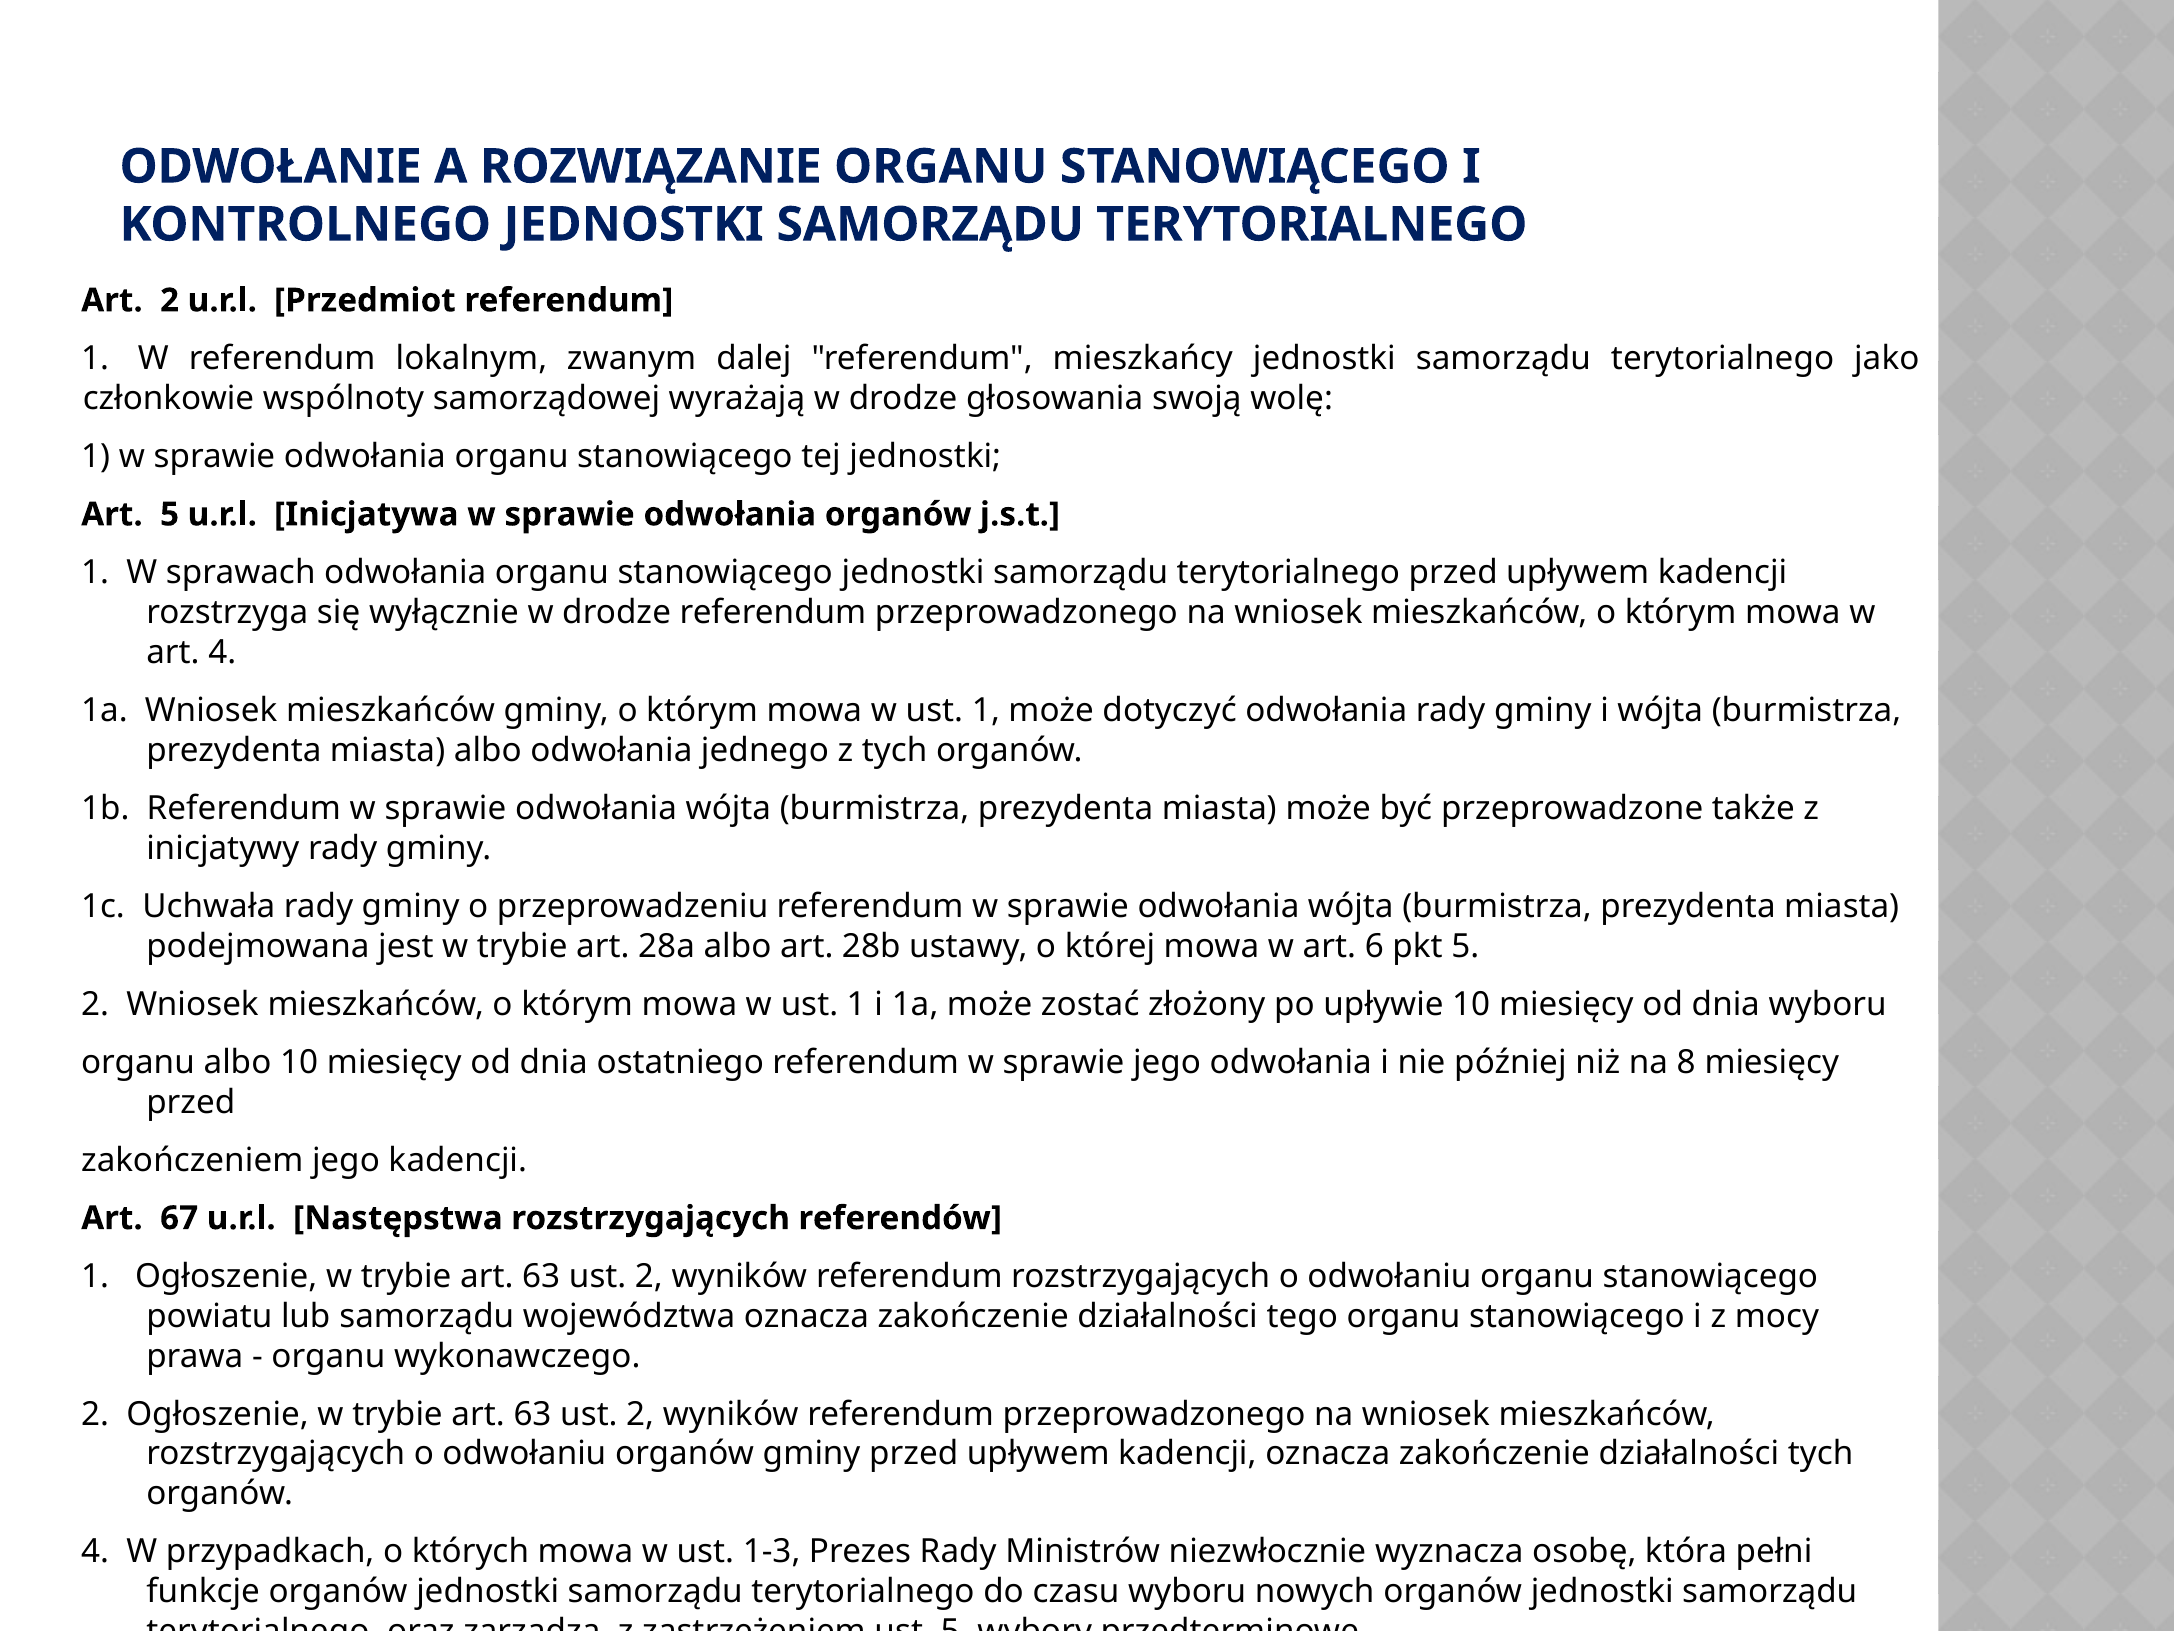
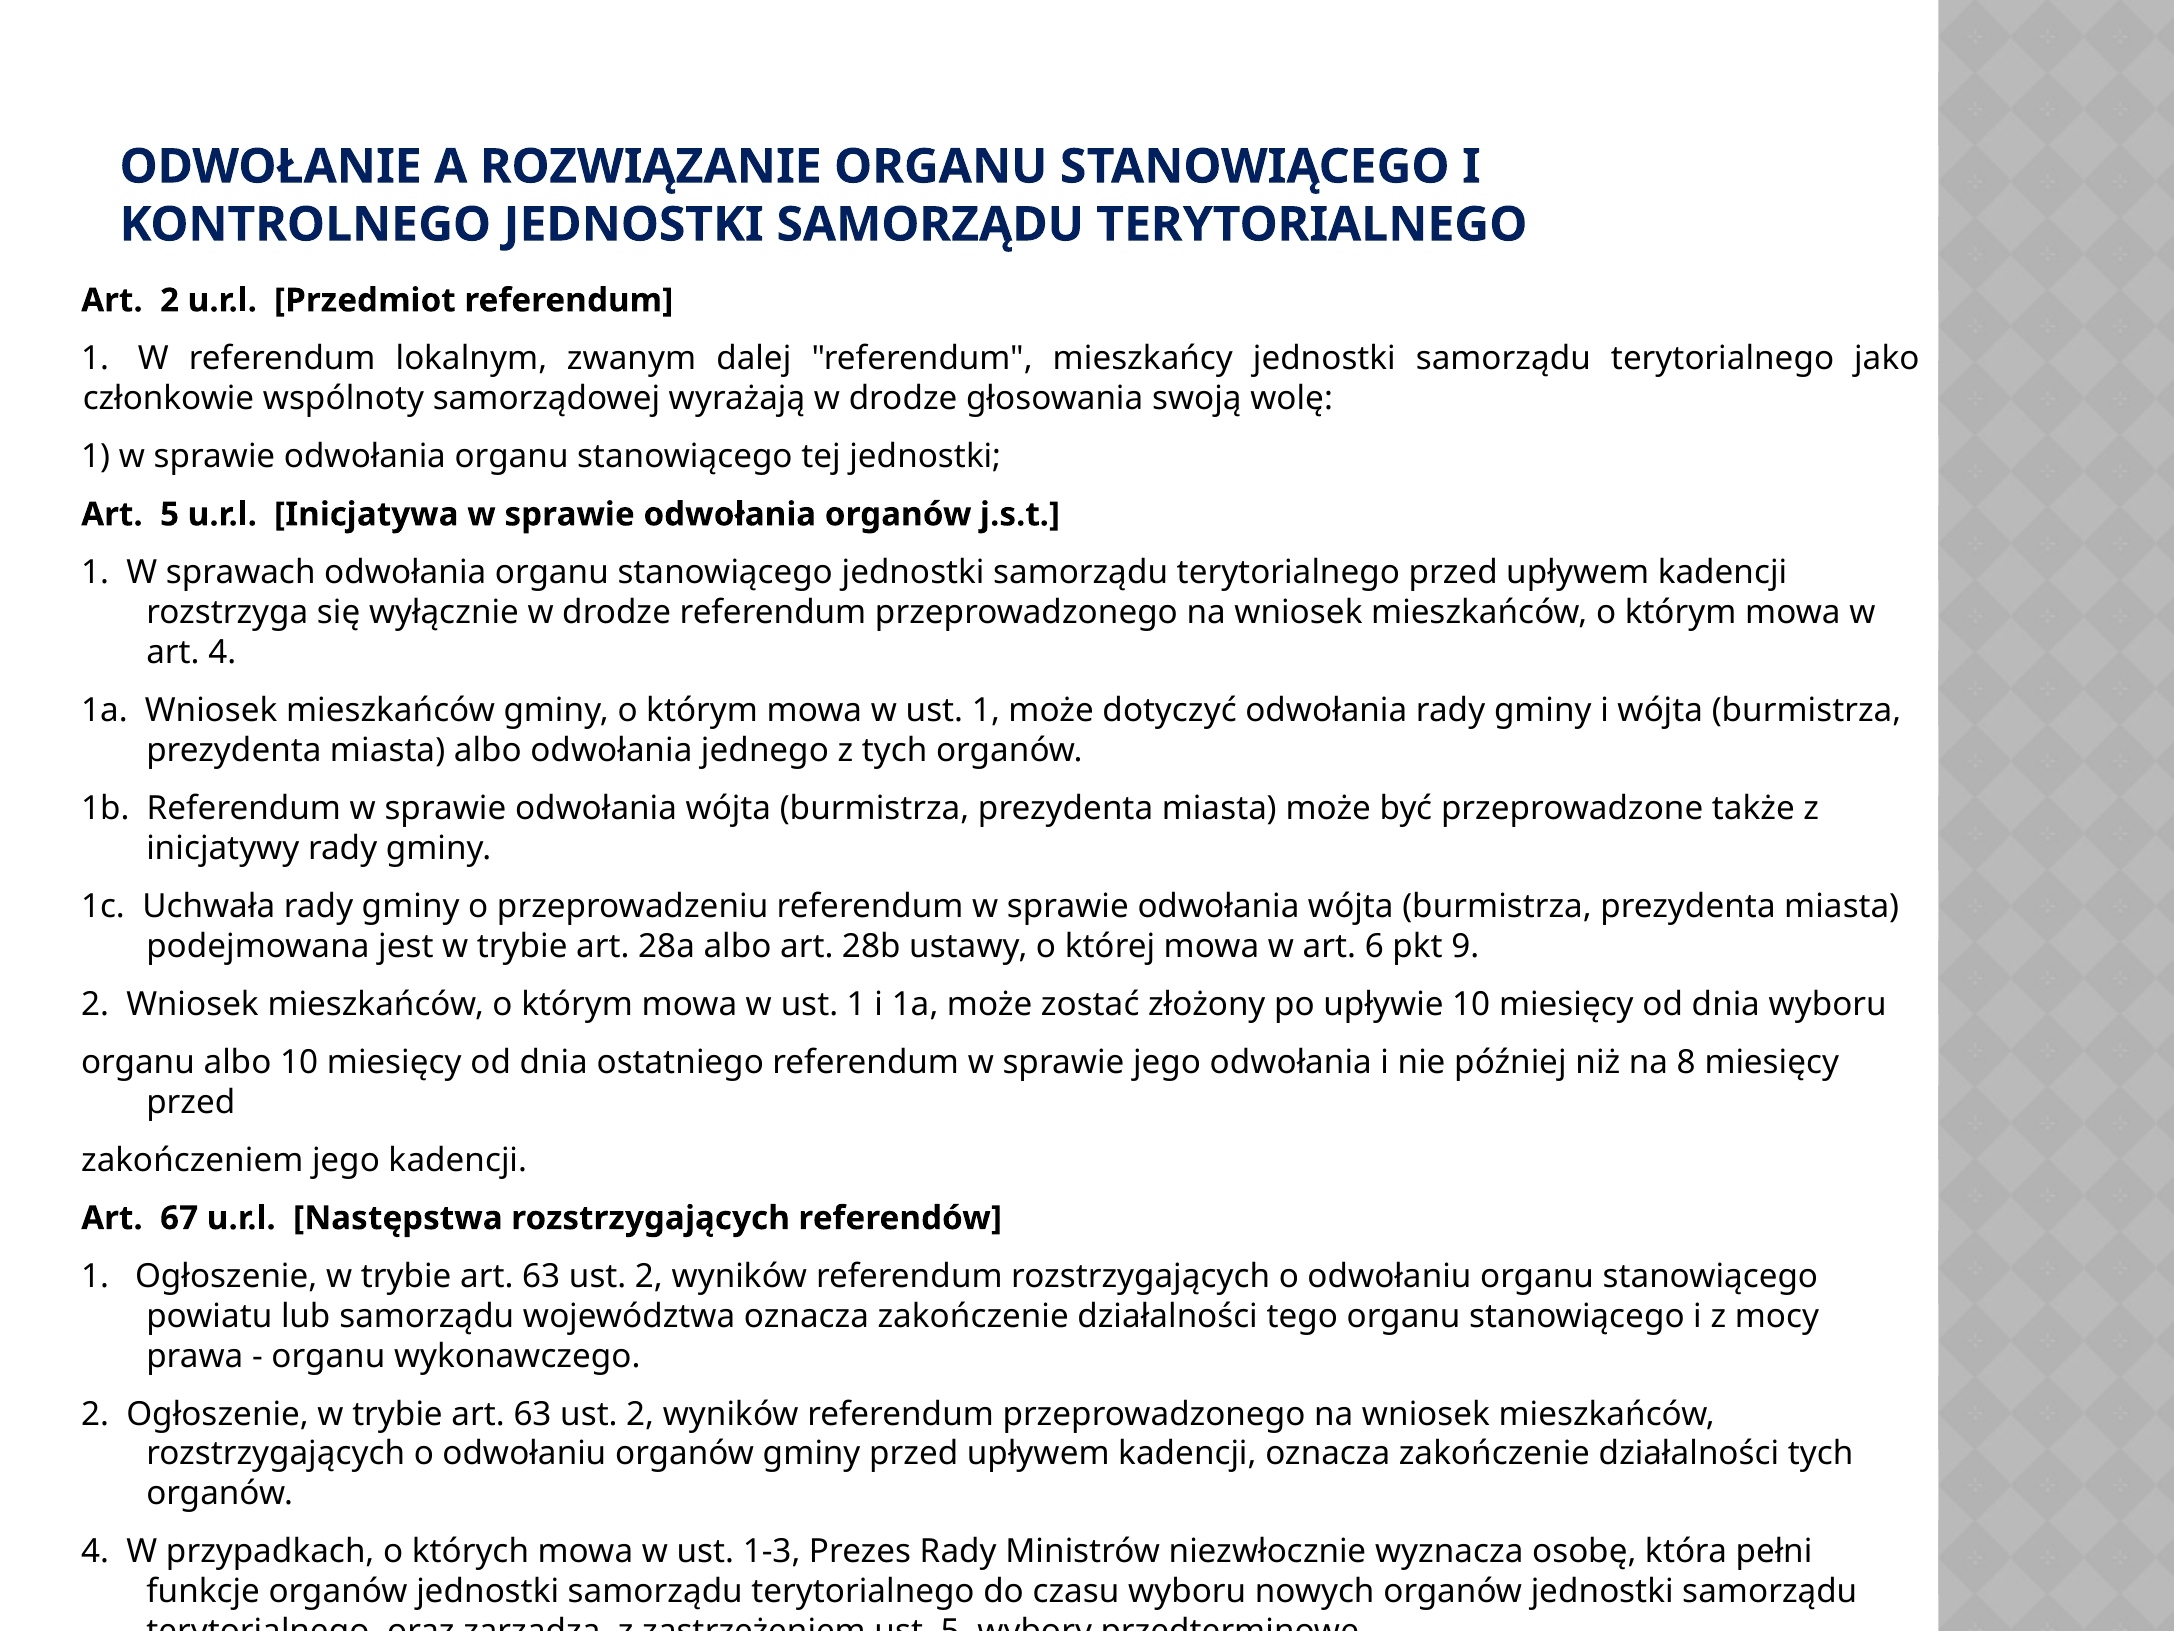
pkt 5: 5 -> 9 (1465, 946)
